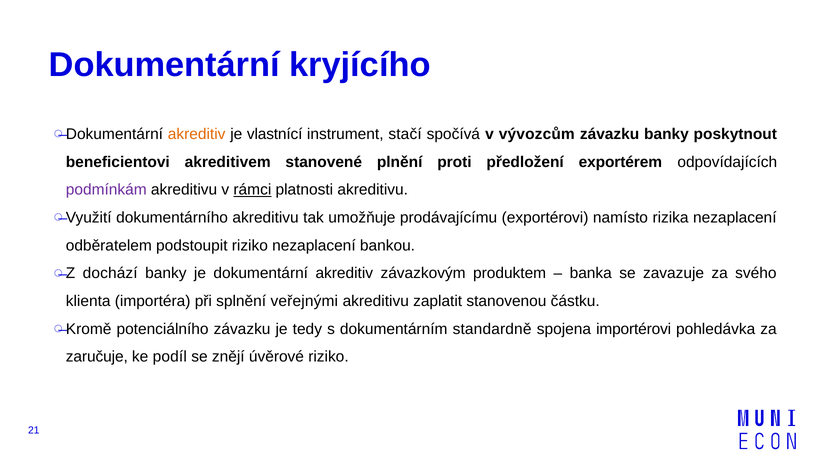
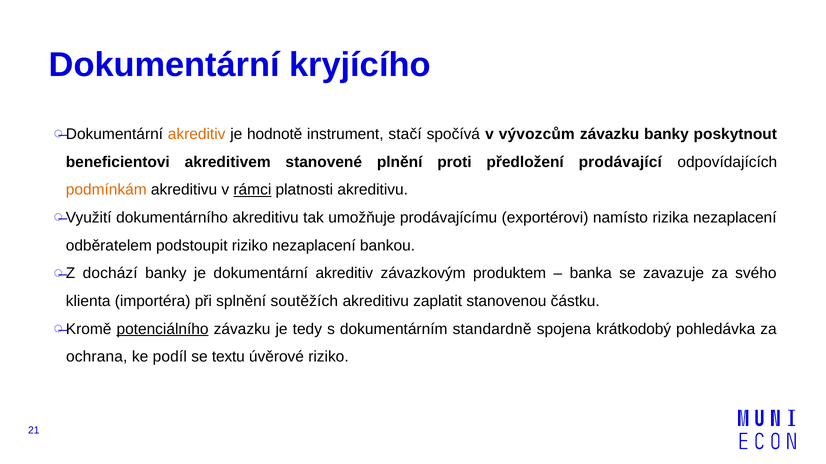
vlastnící: vlastnící -> hodnotě (275, 134)
exportérem: exportérem -> prodávající (620, 162)
podmínkám colour: purple -> orange (106, 190)
veřejnými: veřejnými -> soutěžích (304, 302)
potenciálního underline: none -> present (163, 329)
importérovi: importérovi -> krátkodobý (634, 329)
zaručuje: zaručuje -> ochrana (97, 357)
znějí: znějí -> textu (228, 357)
